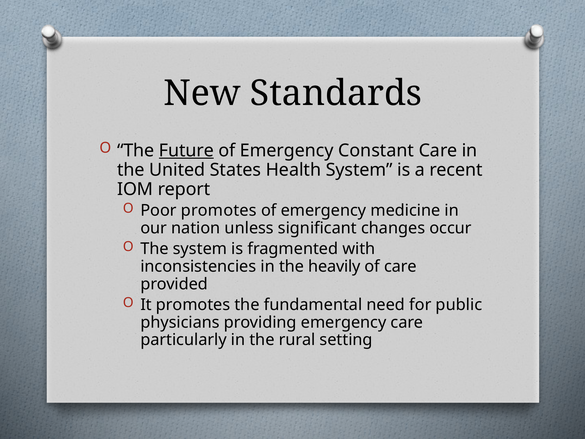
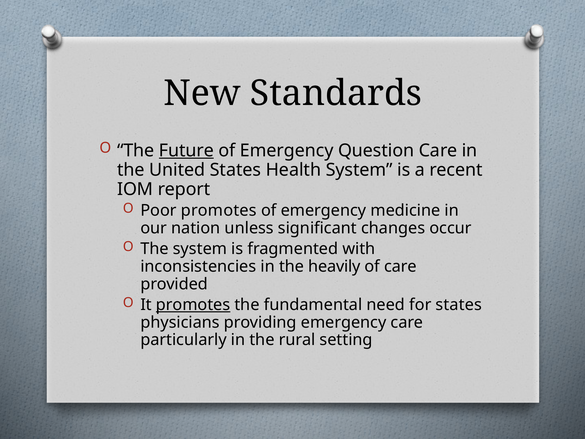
Constant: Constant -> Question (376, 150)
promotes underline: none -> present (193, 305)
for public: public -> states (459, 305)
